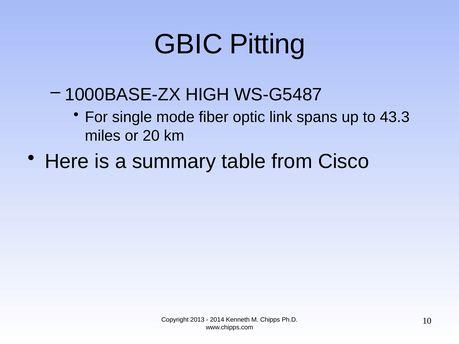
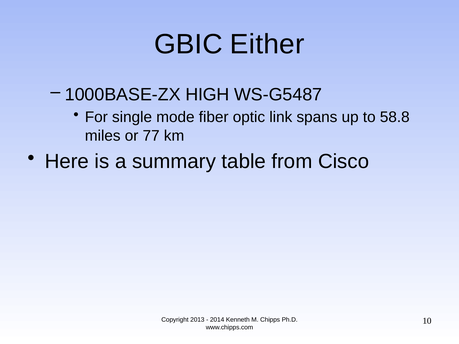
Pitting: Pitting -> Either (267, 44)
43.3: 43.3 -> 58.8 (395, 117)
20: 20 -> 77 (151, 136)
